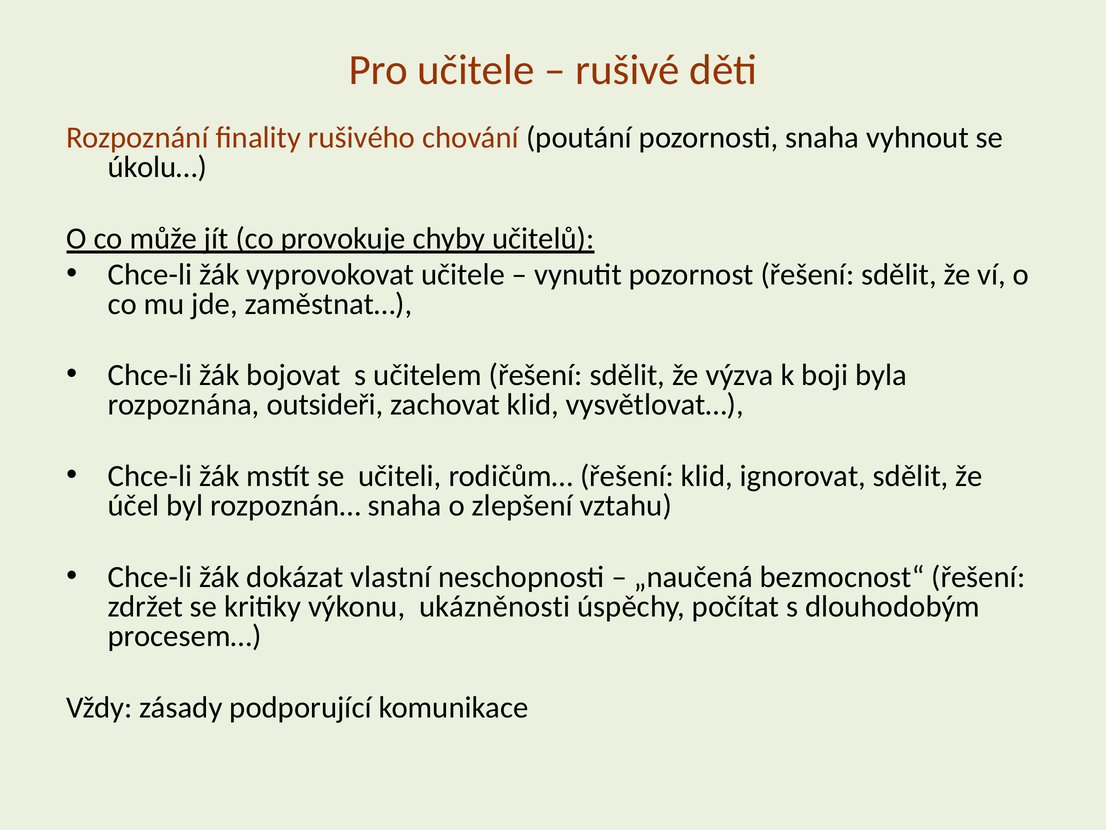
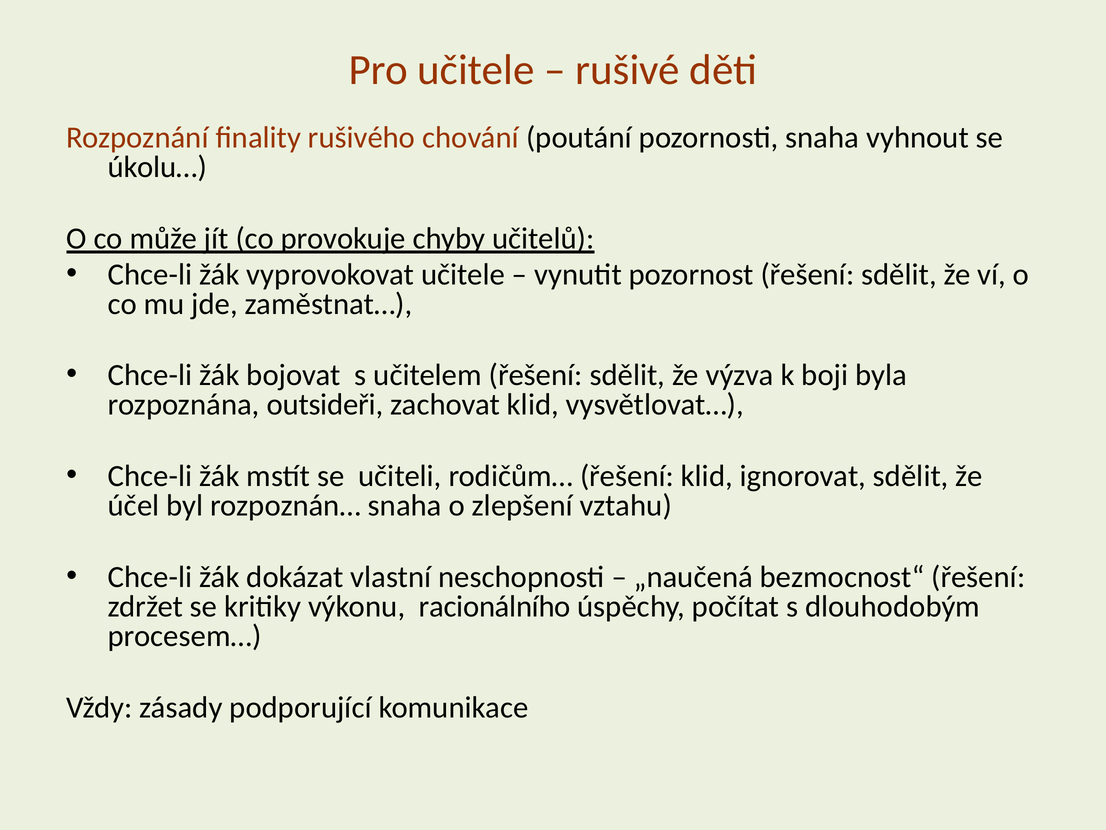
ukázněnosti: ukázněnosti -> racionálního (495, 606)
